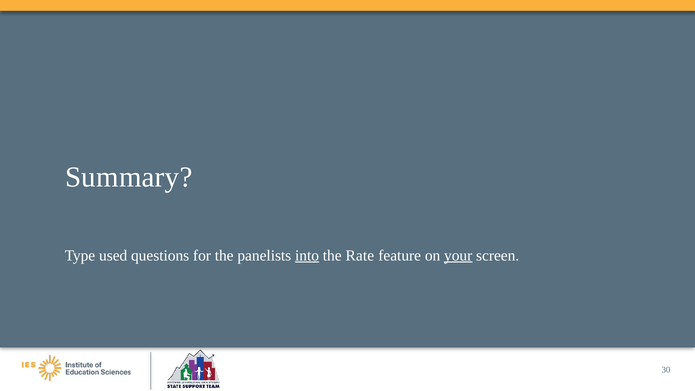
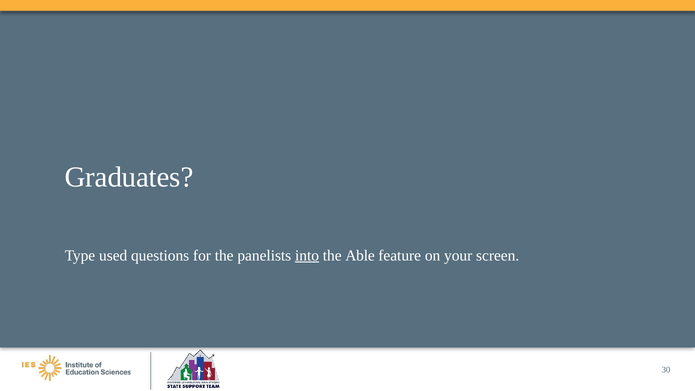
Summary: Summary -> Graduates (129, 177)
Rate: Rate -> Able (360, 255)
your underline: present -> none (458, 255)
